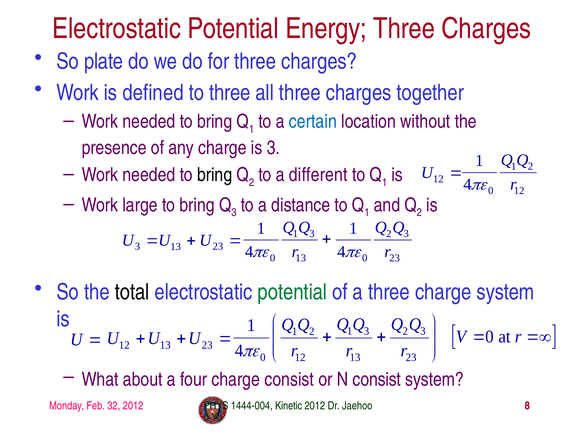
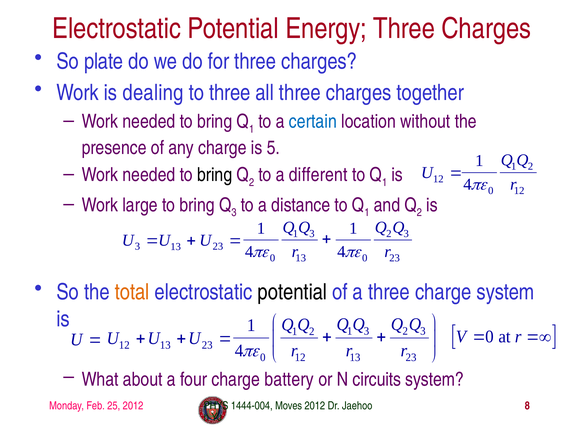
defined: defined -> dealing (153, 93)
is 3: 3 -> 5 (273, 148)
total colour: black -> orange (132, 292)
potential colour: green -> black (292, 292)
charge consist: consist -> battery (289, 380)
N consist: consist -> circuits (377, 380)
32: 32 -> 25 (114, 406)
Kinetic: Kinetic -> Moves (289, 406)
